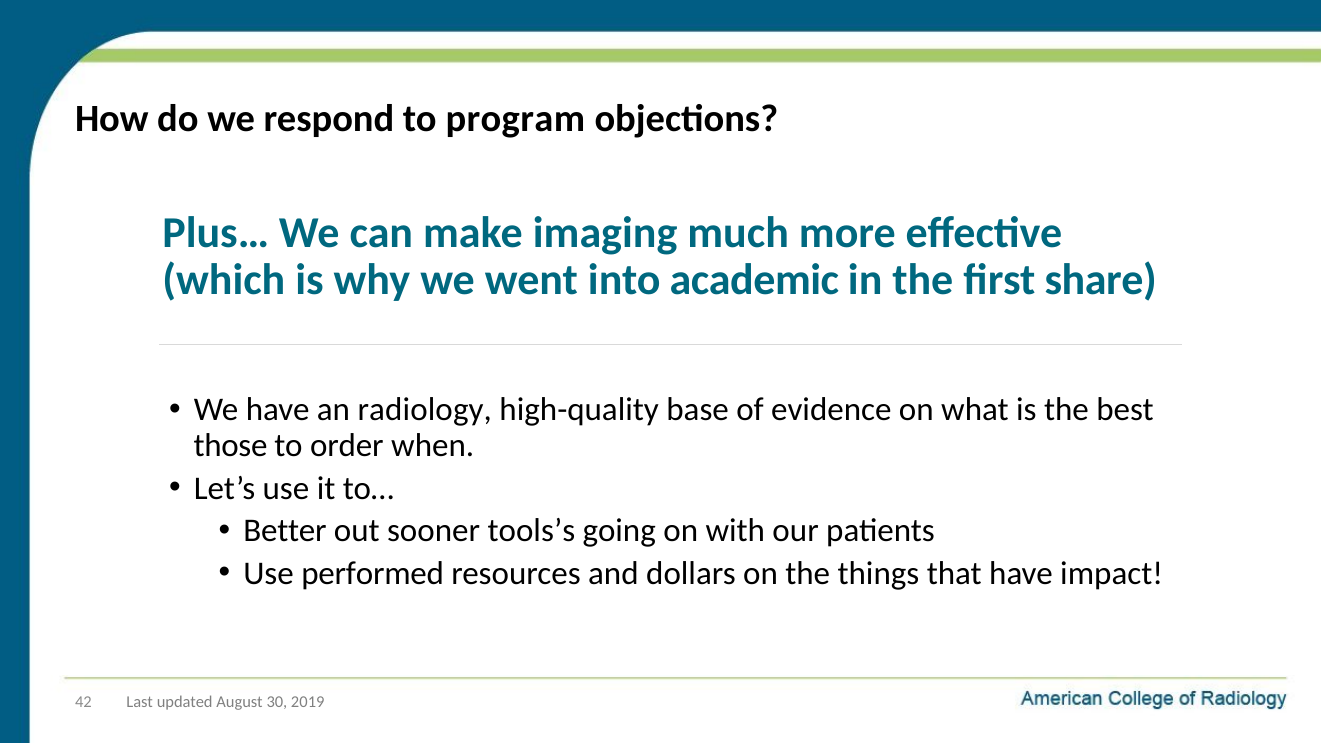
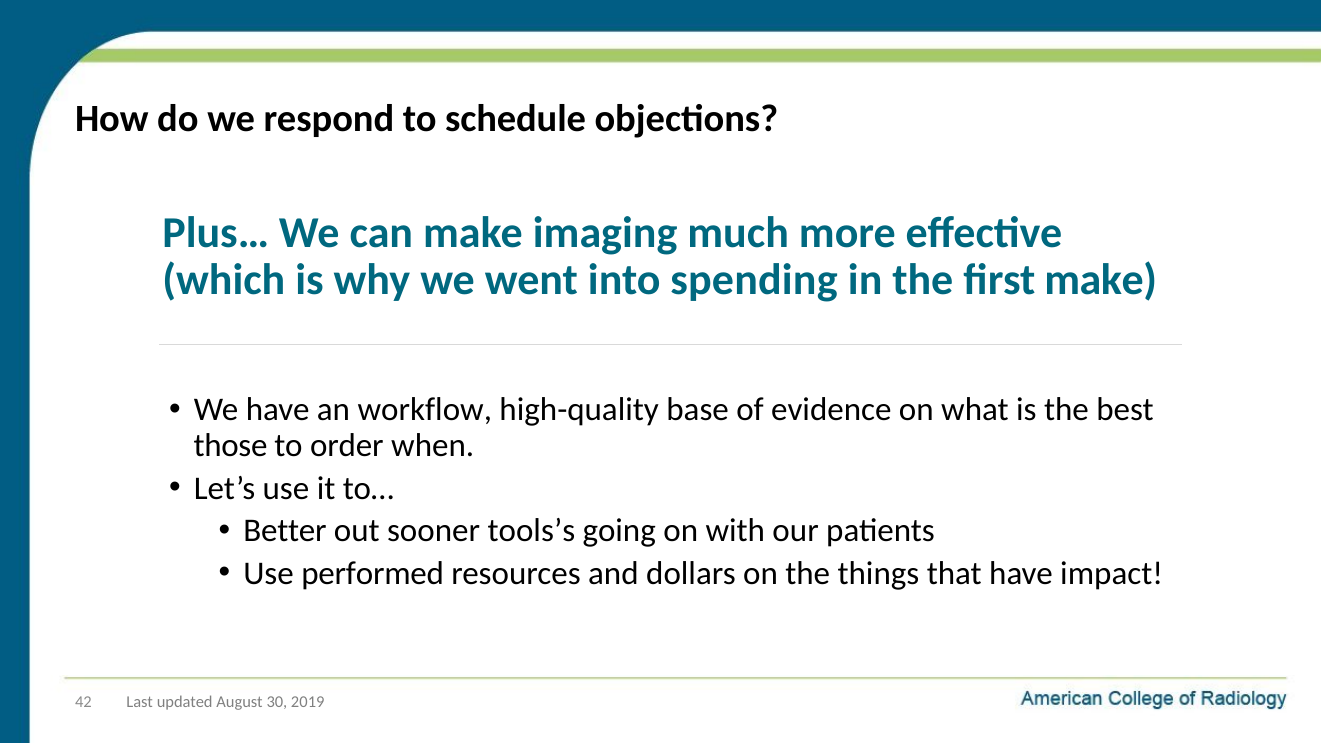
program: program -> schedule (516, 119)
academic: academic -> spending (754, 280)
first share: share -> make (1101, 280)
radiology: radiology -> workflow (425, 410)
